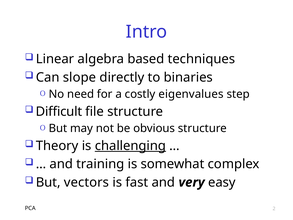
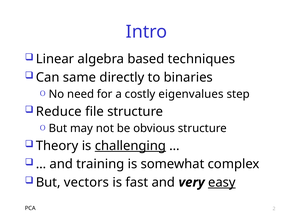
slope: slope -> same (79, 77)
Difficult: Difficult -> Reduce (59, 111)
easy underline: none -> present (222, 182)
